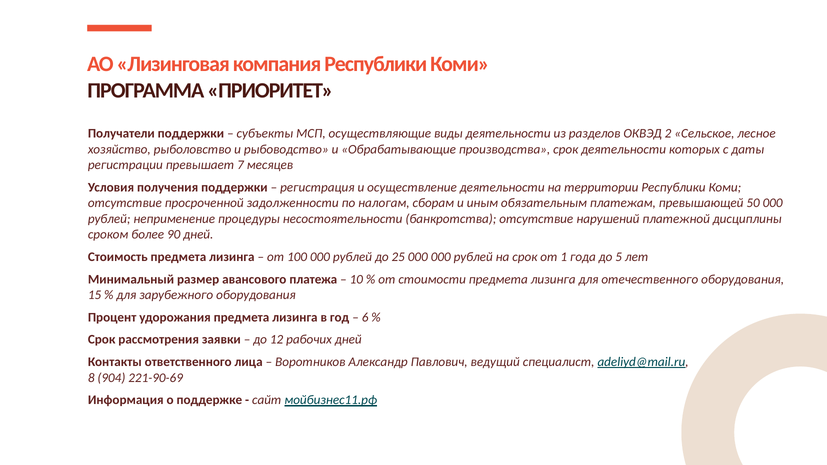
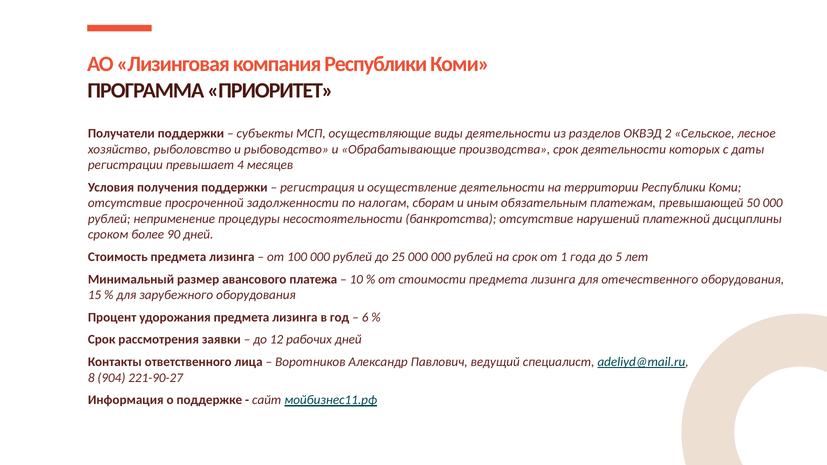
7: 7 -> 4 (241, 165)
221-90-69: 221-90-69 -> 221-90-27 (156, 378)
